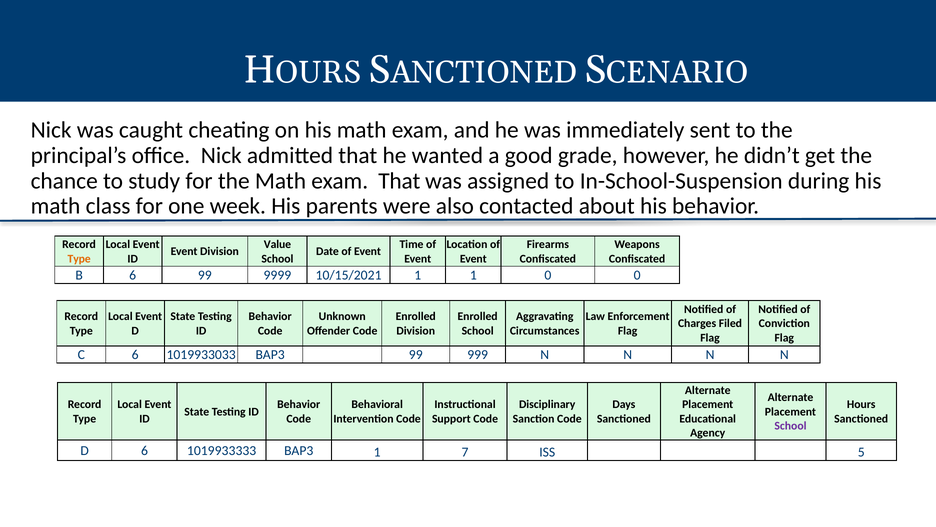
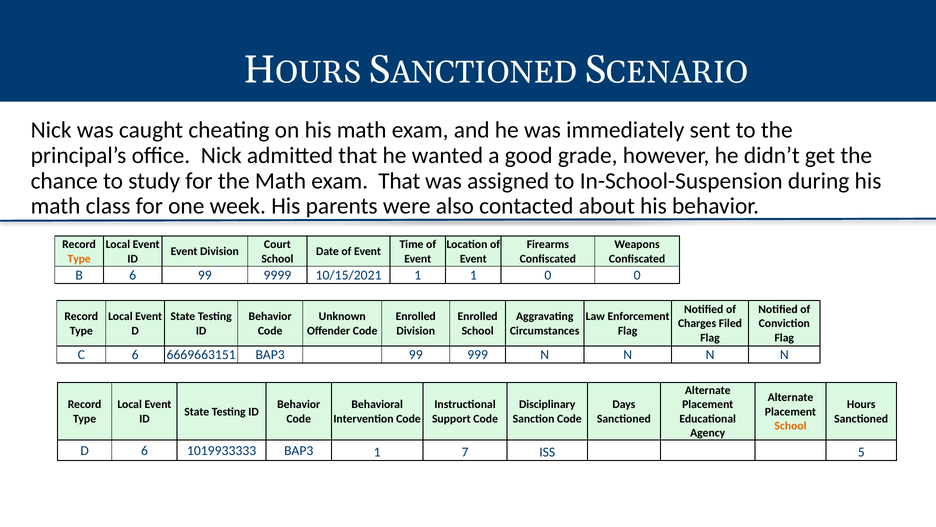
Value: Value -> Court (277, 244)
1019933033: 1019933033 -> 6669663151 (201, 355)
School colour: purple -> orange (790, 426)
